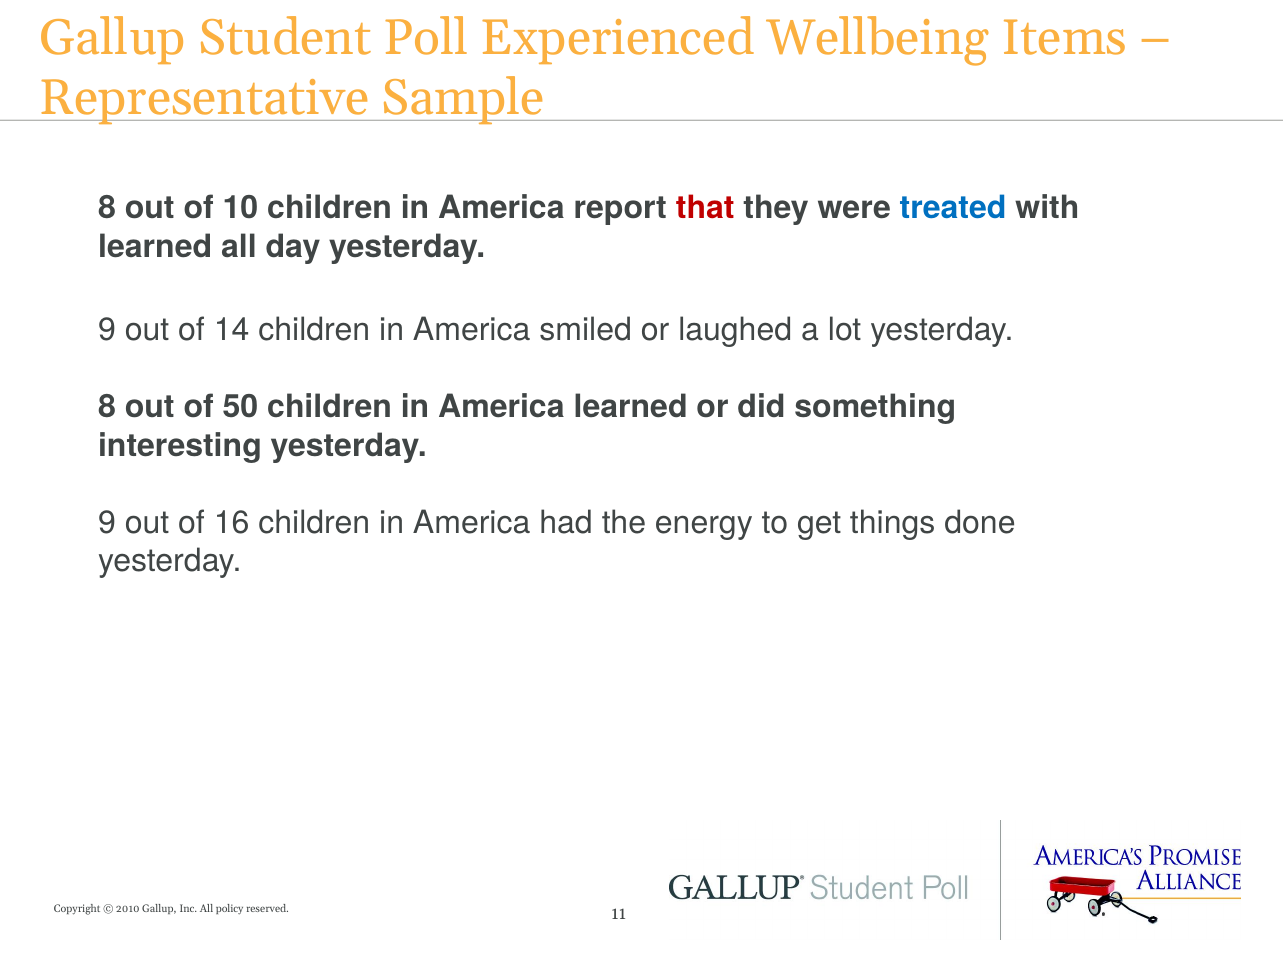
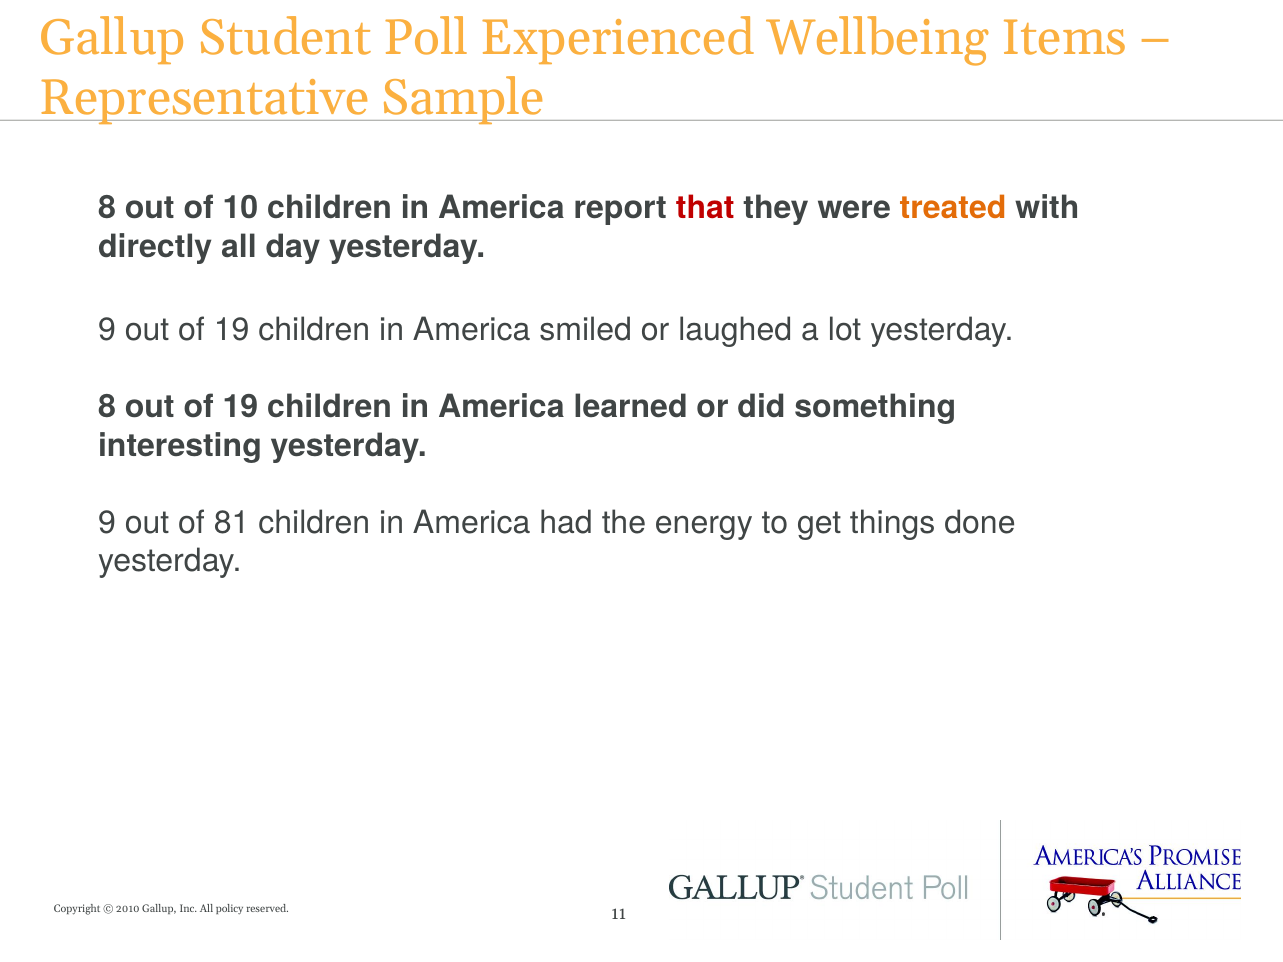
treated colour: blue -> orange (953, 208)
learned: learned -> directly (155, 247)
9 out of 14: 14 -> 19 (232, 330)
8 out of 50: 50 -> 19 (240, 407)
16: 16 -> 81 (232, 523)
